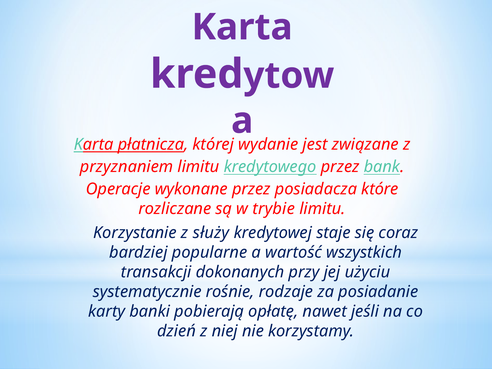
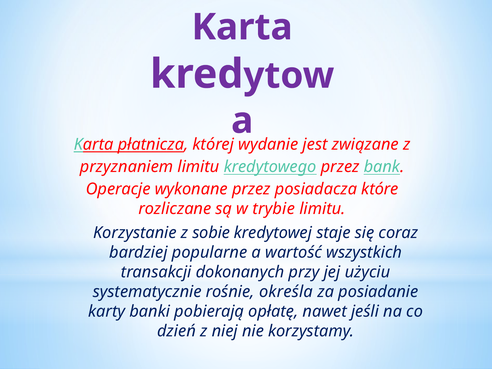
służy: służy -> sobie (211, 233)
rodzaje: rodzaje -> określa (286, 292)
